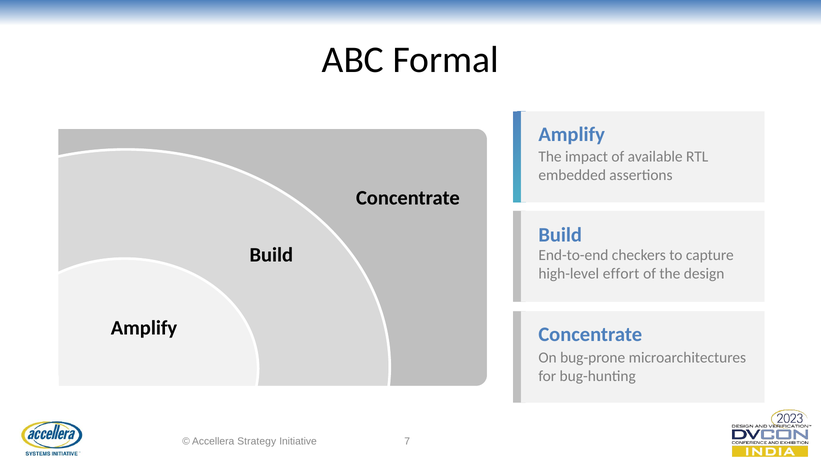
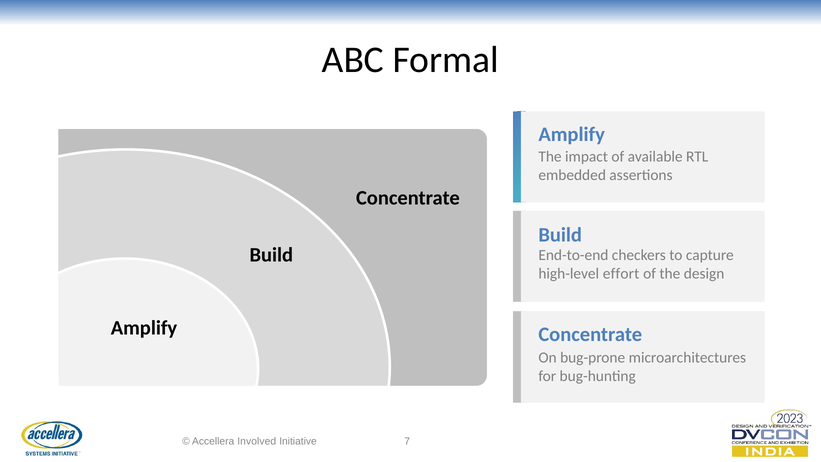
Strategy: Strategy -> Involved (257, 441)
